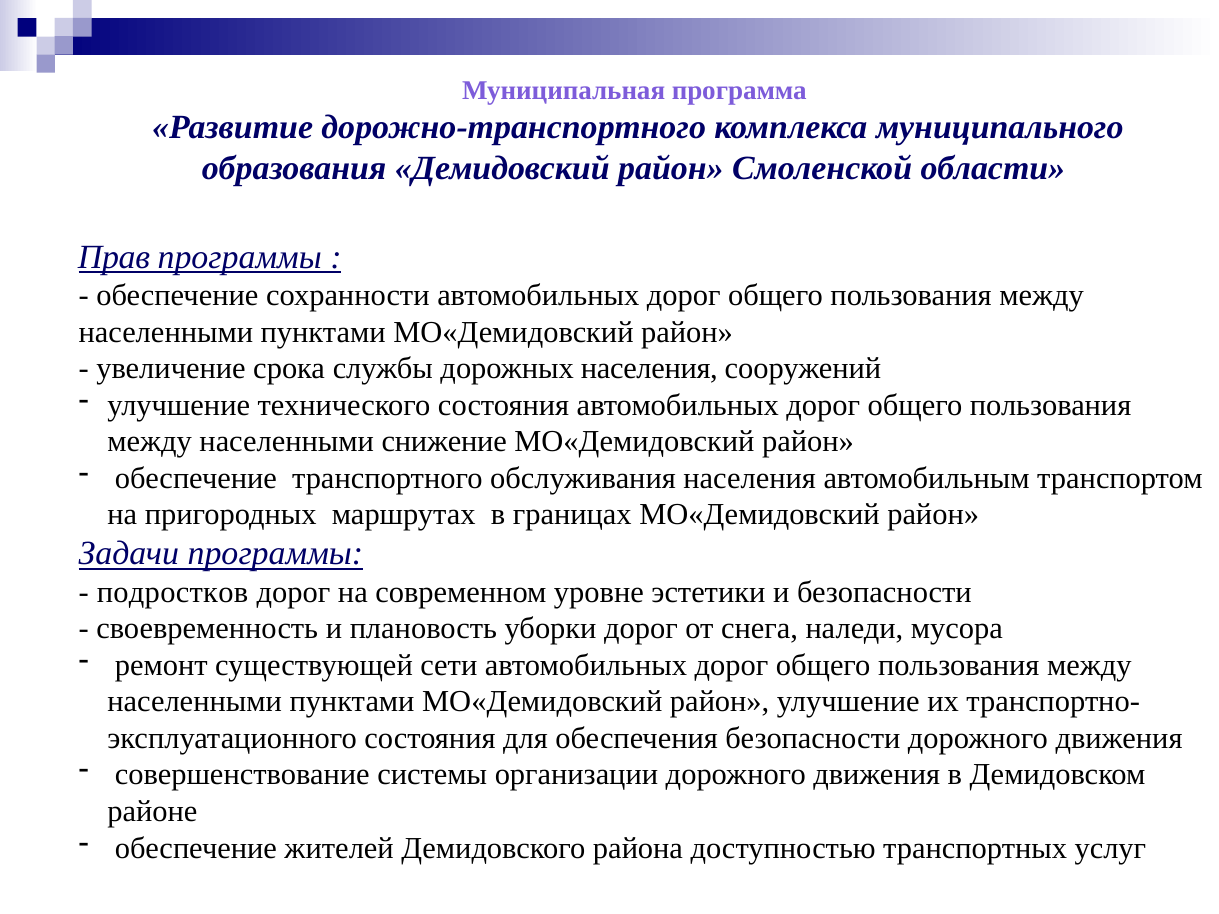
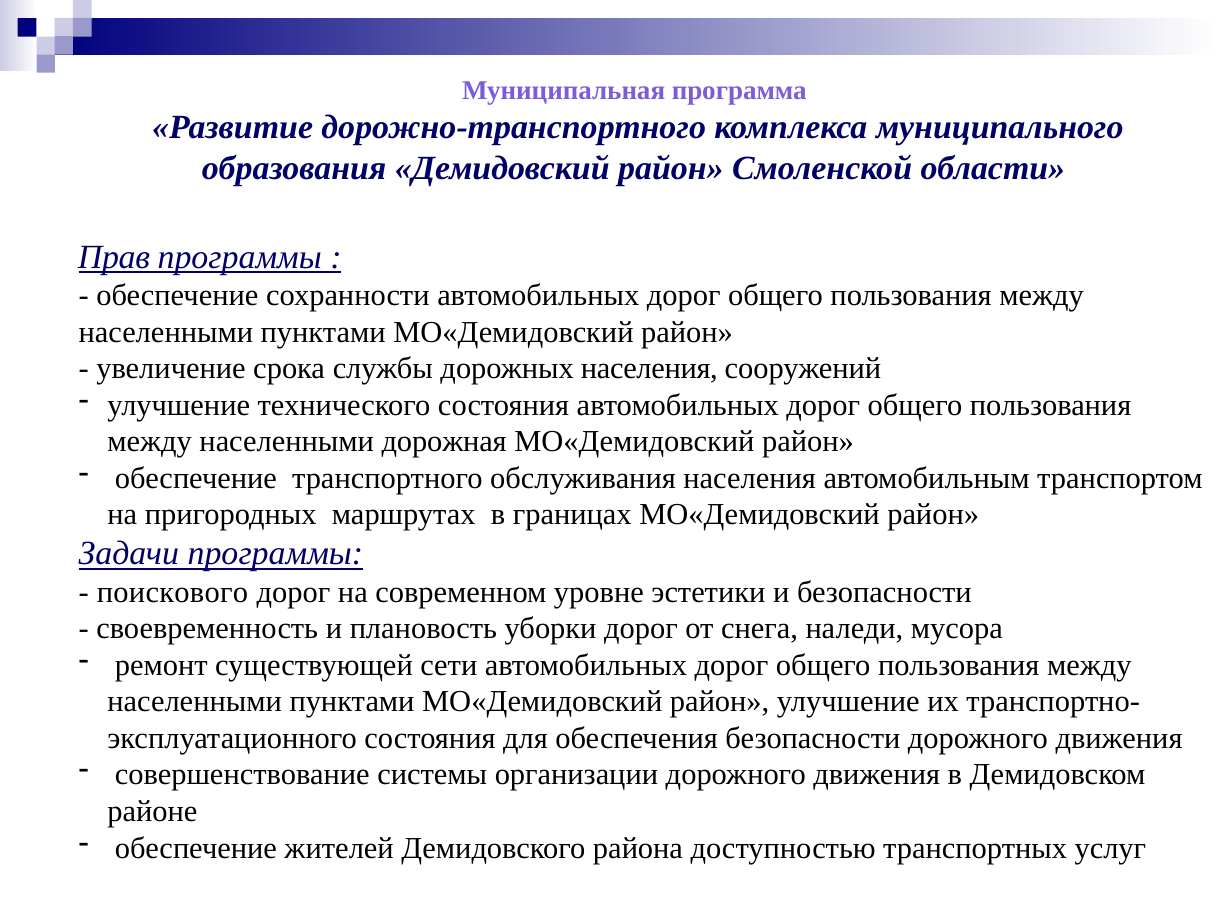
снижение: снижение -> дорожная (444, 442)
подростков: подростков -> поискового (173, 592)
